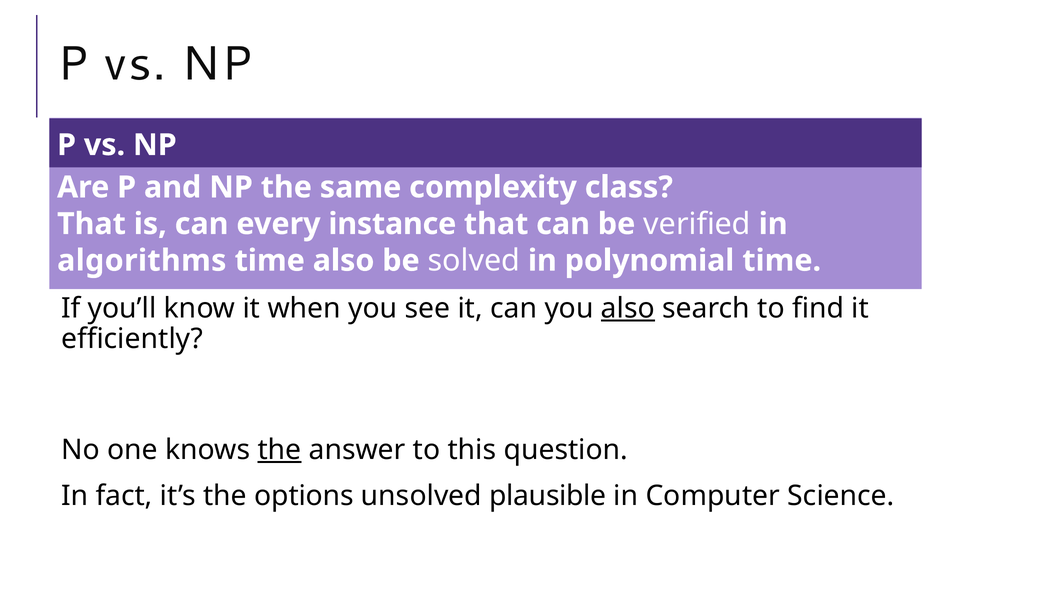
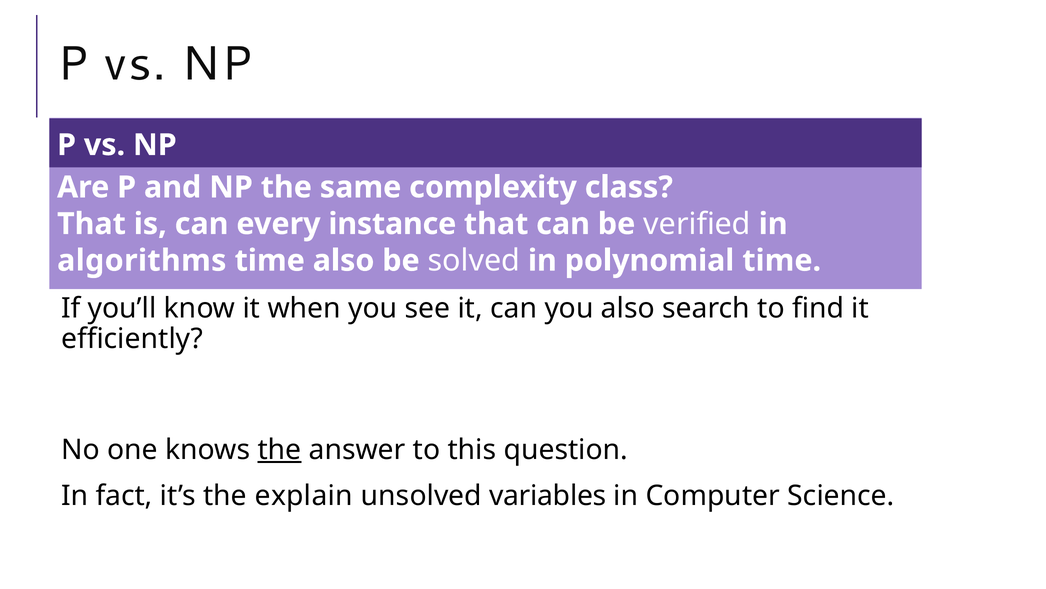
also underline: present -> none (628, 308)
options: options -> explain (304, 495)
plausible: plausible -> variables (548, 495)
